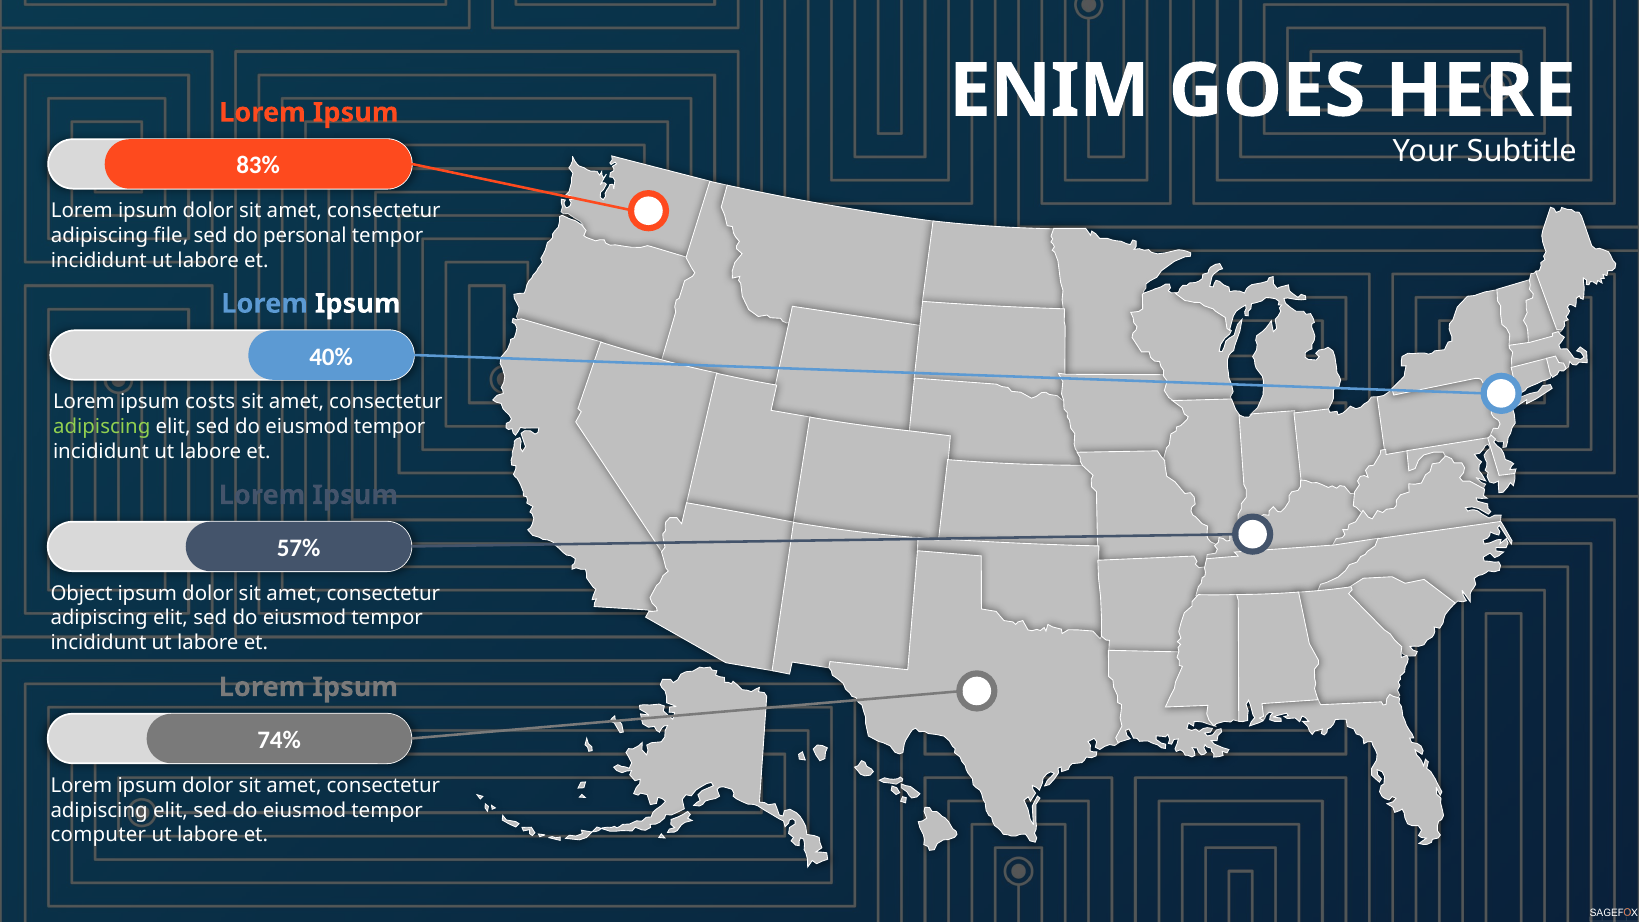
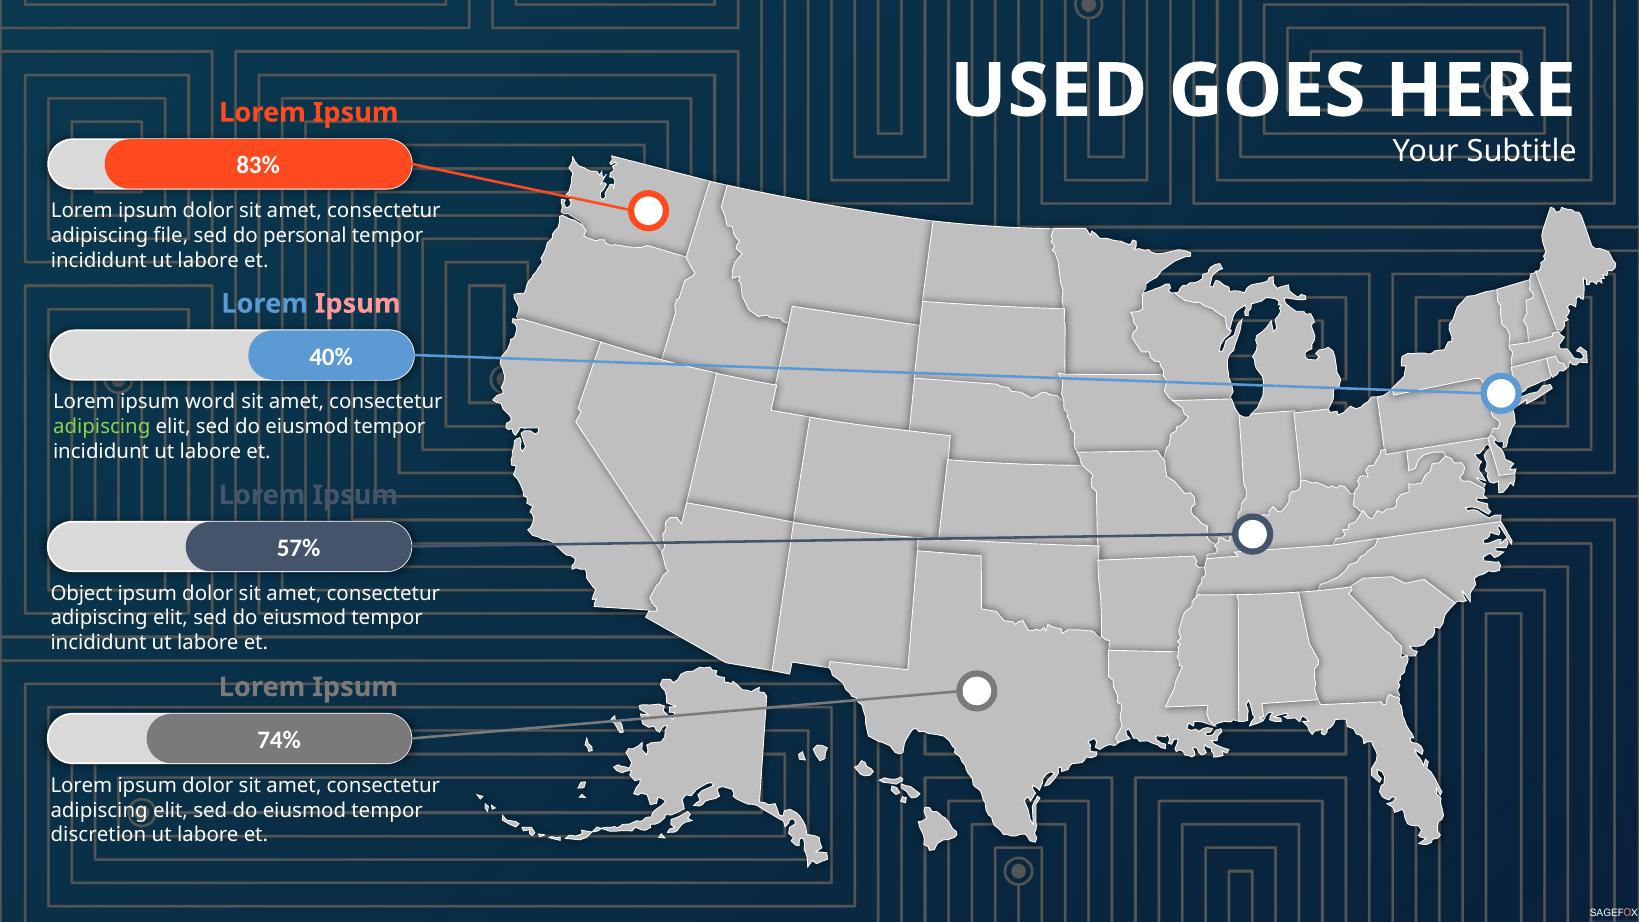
ENIM: ENIM -> USED (1049, 91)
Ipsum colour: white -> pink (358, 304)
costs: costs -> word (210, 402)
computer: computer -> discretion (98, 835)
